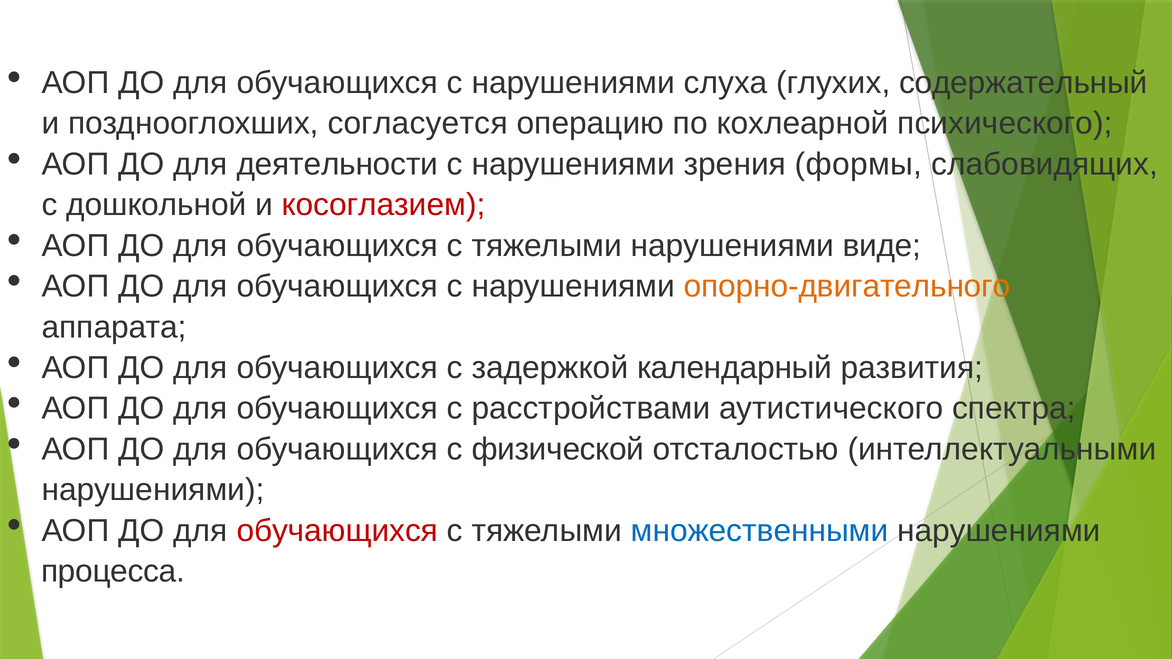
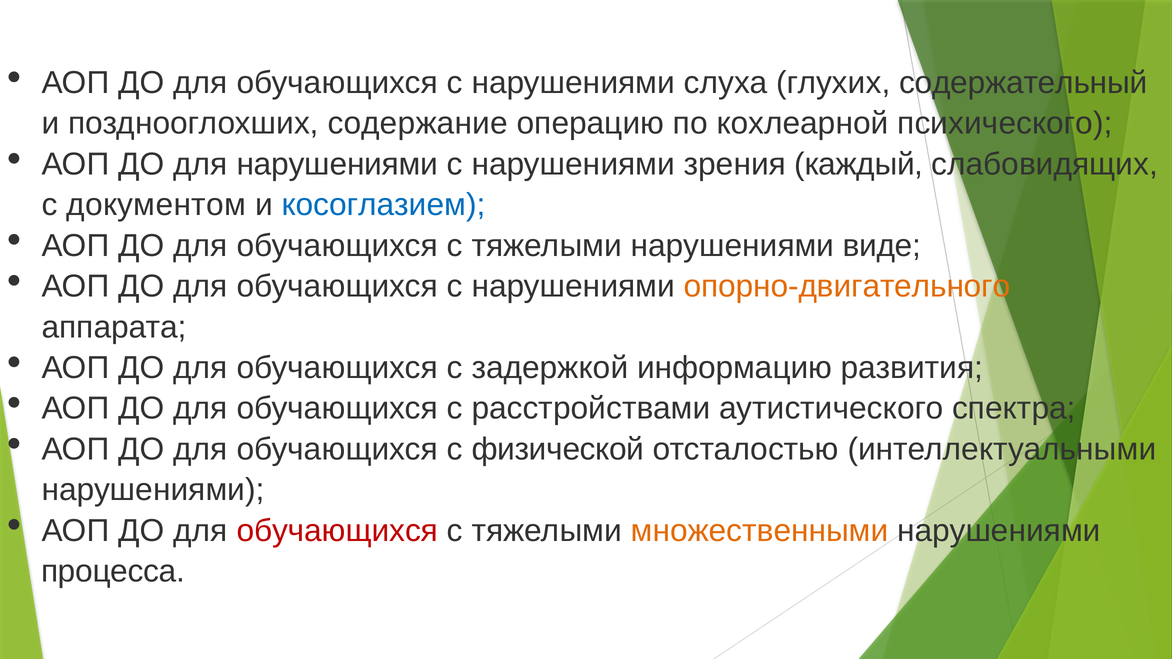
согласуется: согласуется -> содержание (418, 124)
для деятельности: деятельности -> нарушениями (337, 164)
формы: формы -> каждый (859, 164)
дошкольной: дошкольной -> документом (156, 205)
косоглазием colour: red -> blue (384, 205)
календарный: календарный -> информацию (735, 368)
множественными colour: blue -> orange (760, 531)
